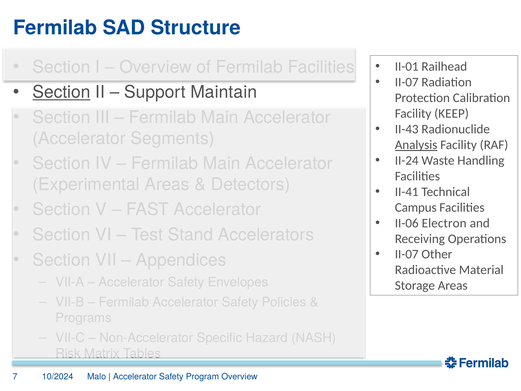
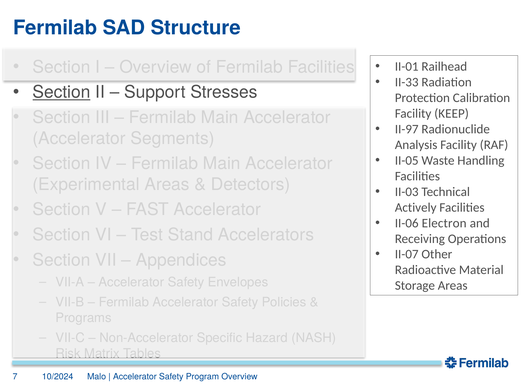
II-07: II-07 -> II-33 (407, 82)
Maintain: Maintain -> Stresses (224, 92)
II-43: II-43 -> II-97 (407, 129)
Analysis underline: present -> none (416, 145)
II-24: II-24 -> II-05 (407, 160)
II-41: II-41 -> II-03 (407, 192)
Campus: Campus -> Actively (416, 207)
